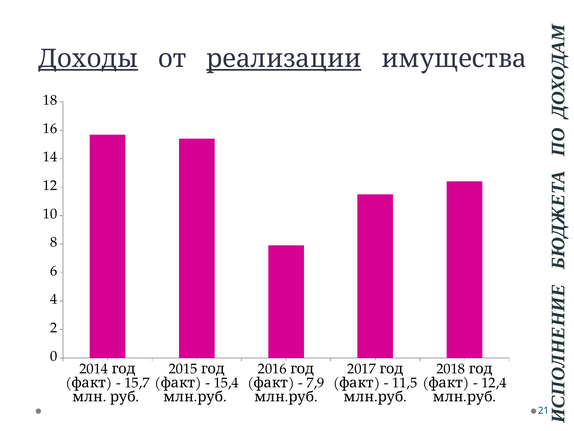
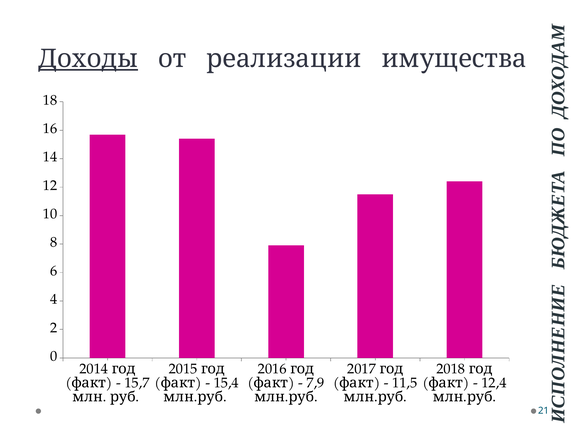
реализации underline: present -> none (284, 59)
